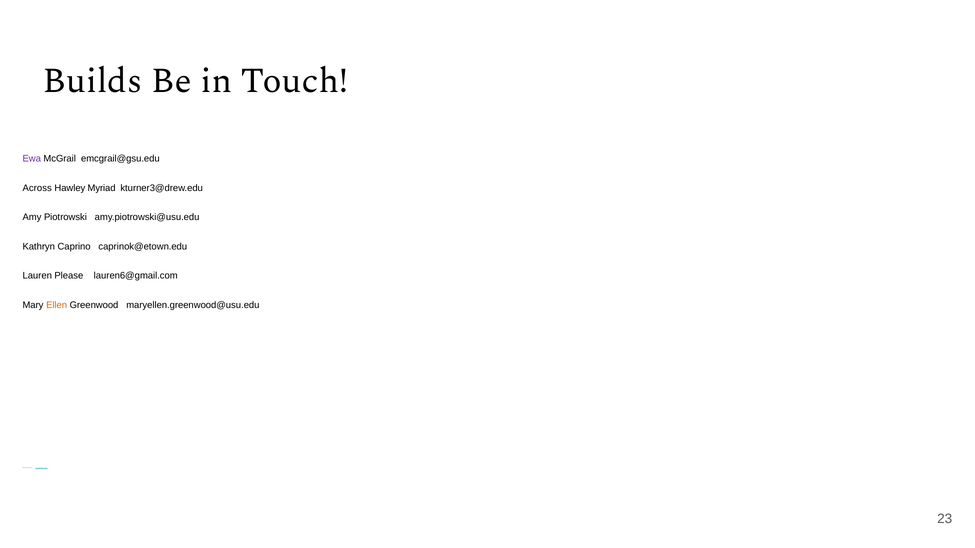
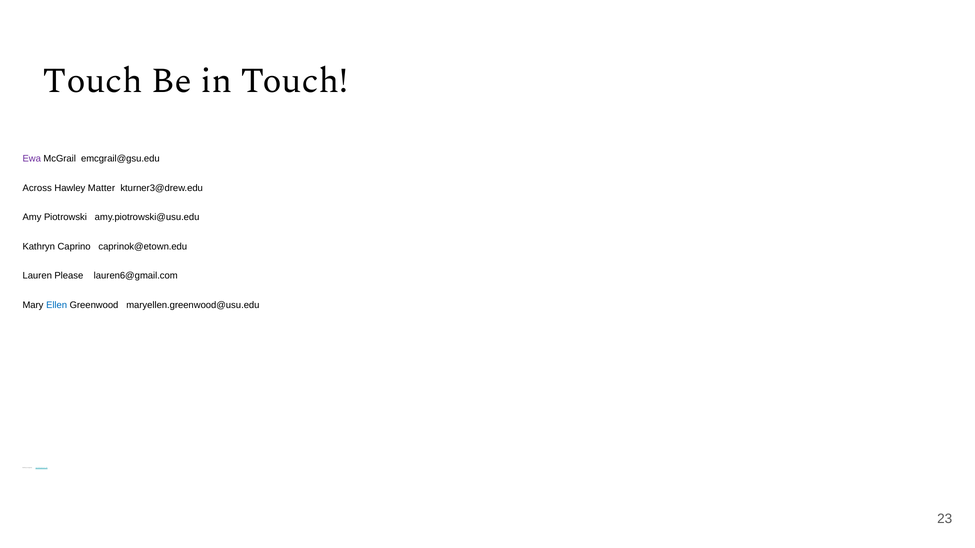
Builds: Builds -> Touch (93, 81)
Myriad: Myriad -> Matter (101, 188)
Ellen colour: orange -> blue (57, 305)
